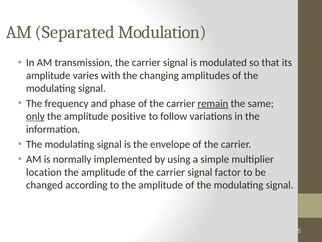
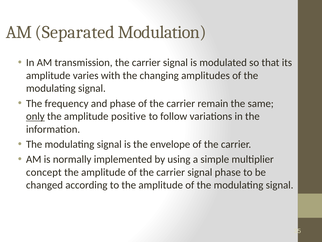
remain underline: present -> none (213, 103)
location: location -> concept (44, 172)
signal factor: factor -> phase (228, 172)
